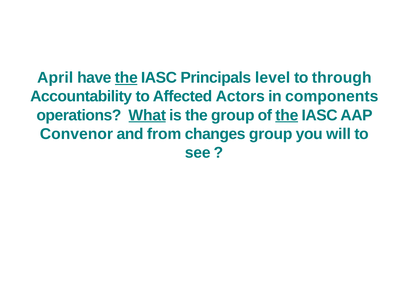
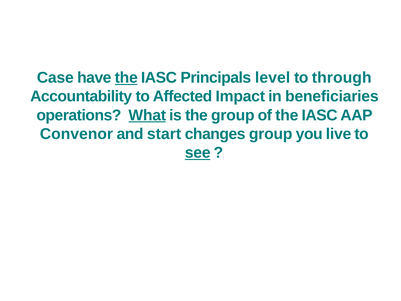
April: April -> Case (55, 78)
Actors: Actors -> Impact (240, 96)
components: components -> beneficiaries (332, 96)
the underline: present -> none (287, 115)
from: from -> start (164, 134)
will: will -> live (339, 134)
see underline: none -> present (198, 153)
